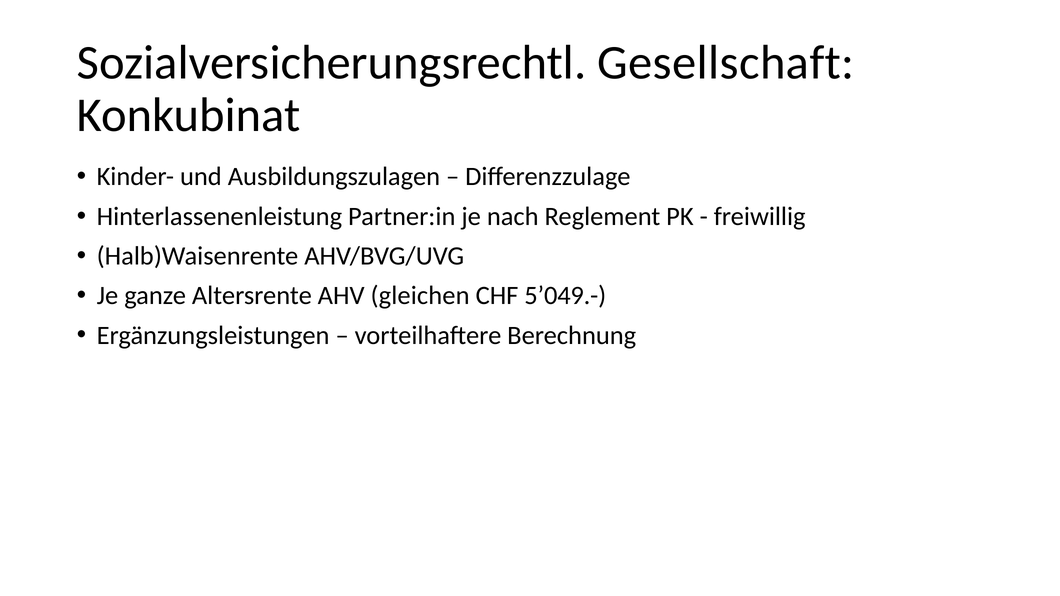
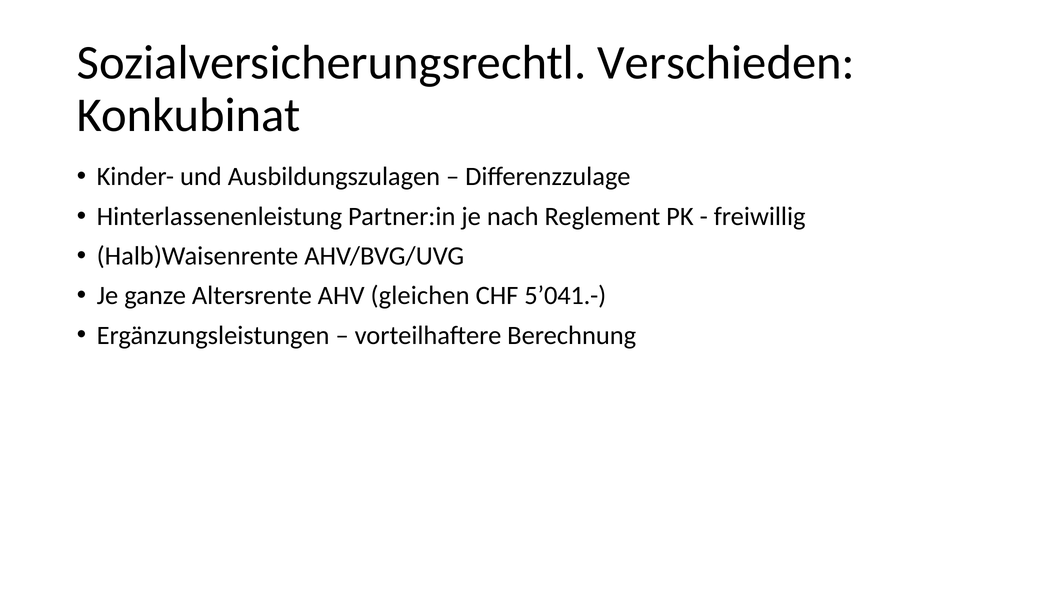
Gesellschaft: Gesellschaft -> Verschieden (726, 63)
5’049.-: 5’049.- -> 5’041.- (565, 296)
